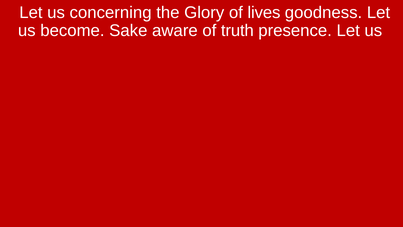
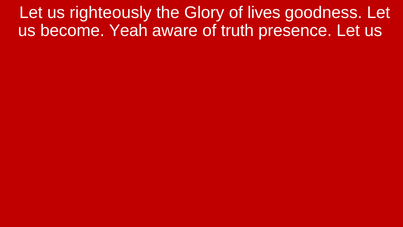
concerning: concerning -> righteously (111, 12)
Sake: Sake -> Yeah (128, 31)
